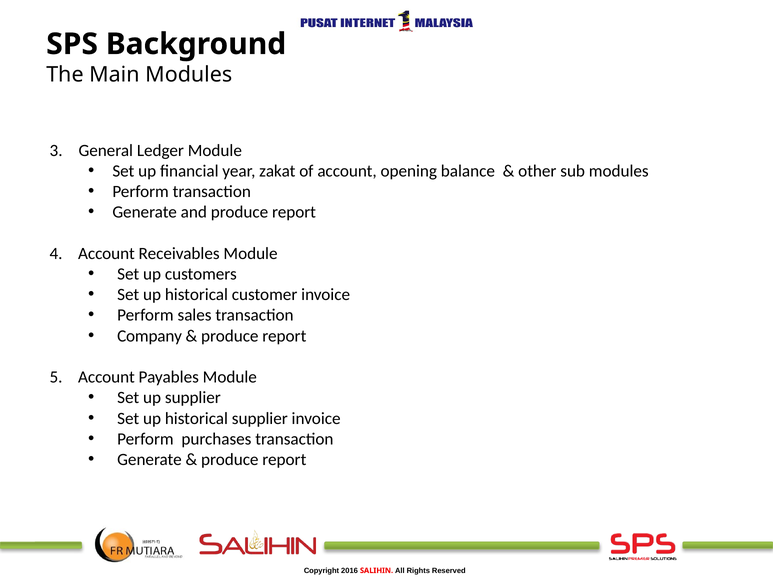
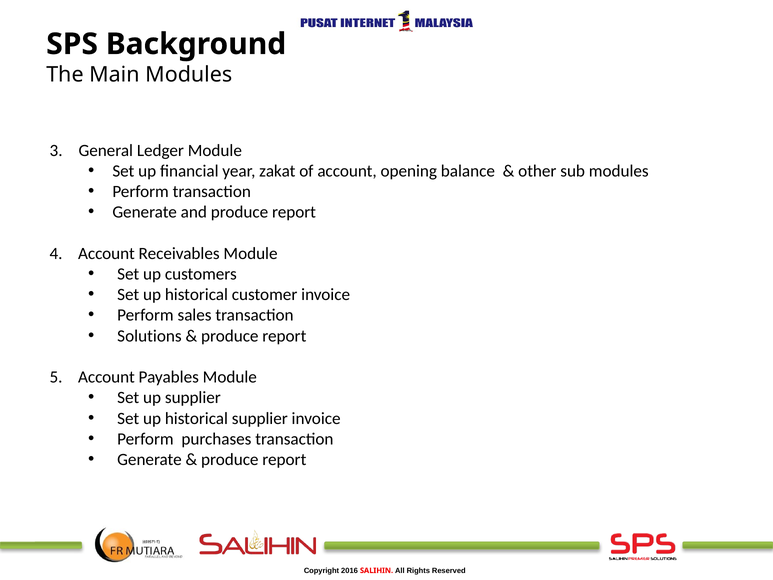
Company: Company -> Solutions (149, 336)
